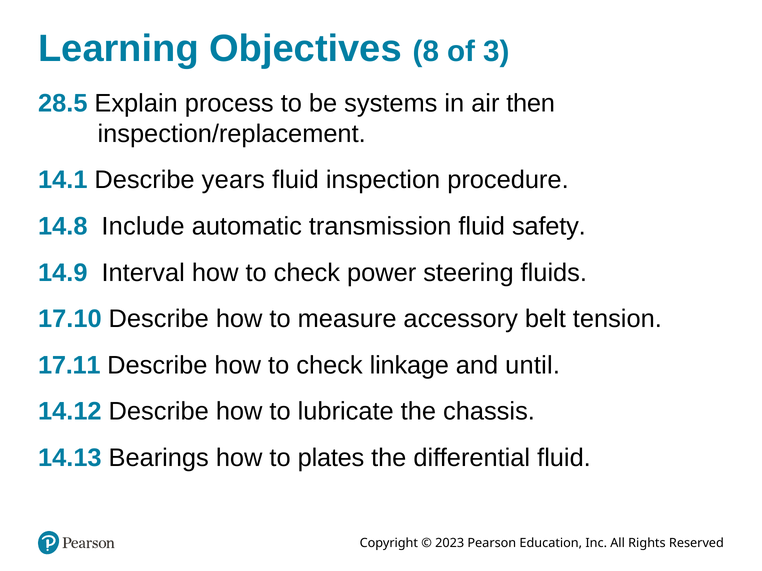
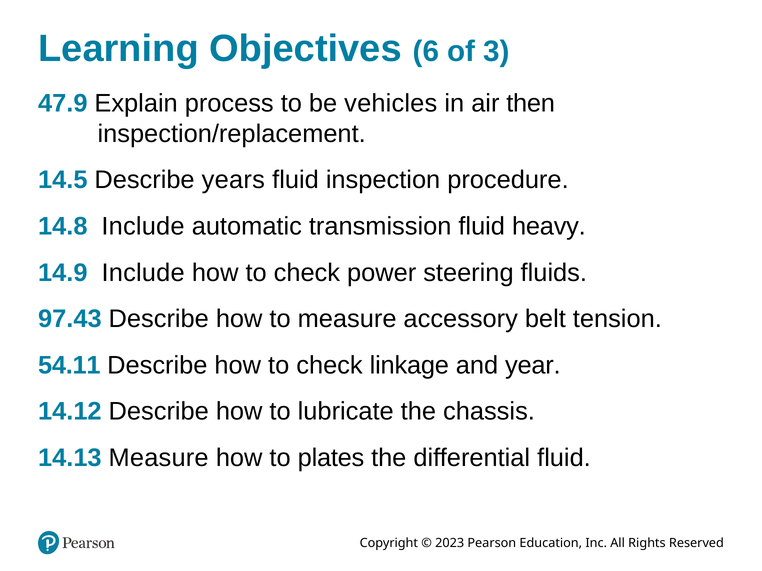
8: 8 -> 6 (426, 52)
28.5: 28.5 -> 47.9 (63, 103)
systems: systems -> vehicles (391, 103)
14.1: 14.1 -> 14.5 (63, 180)
safety: safety -> heavy (549, 227)
14.9 Interval: Interval -> Include (143, 273)
17.10: 17.10 -> 97.43 (70, 319)
17.11: 17.11 -> 54.11 (69, 366)
until: until -> year (533, 366)
14.13 Bearings: Bearings -> Measure (159, 458)
